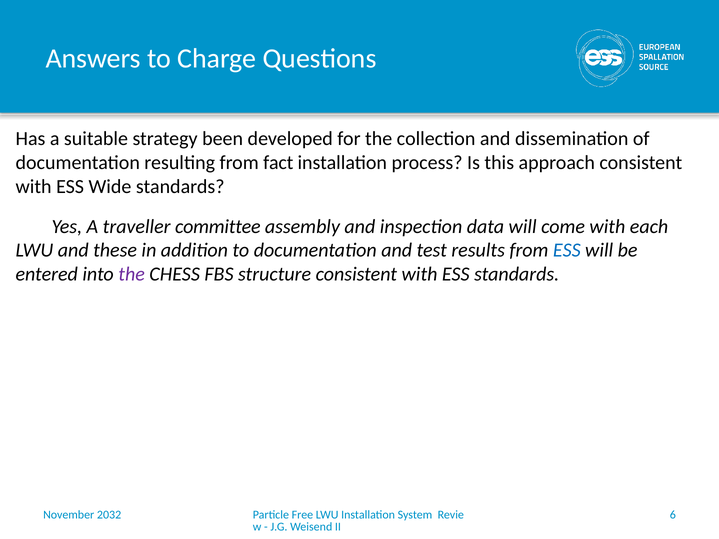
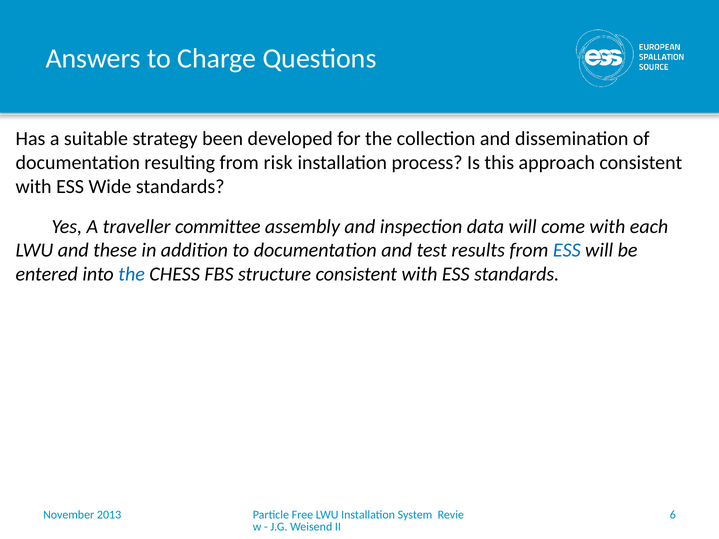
fact: fact -> risk (278, 163)
the colour: purple -> blue (132, 274)
2032: 2032 -> 2013 (109, 515)
